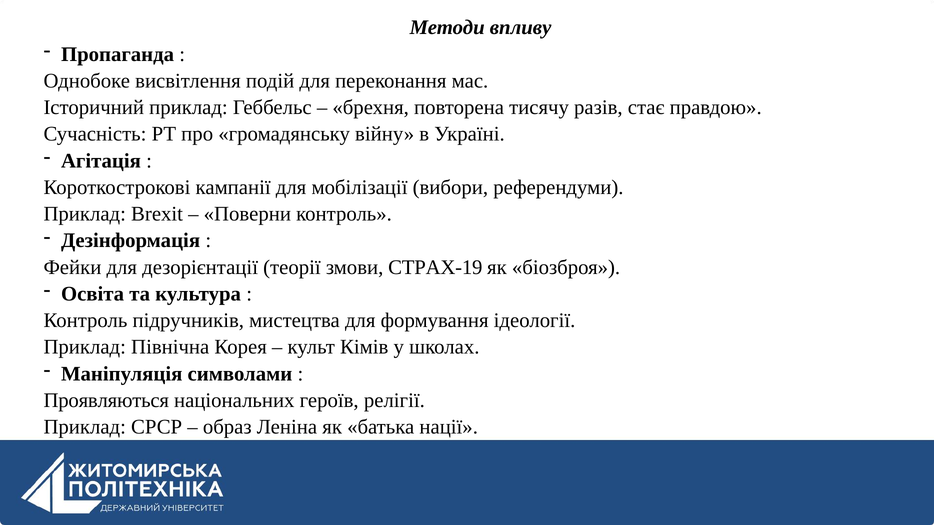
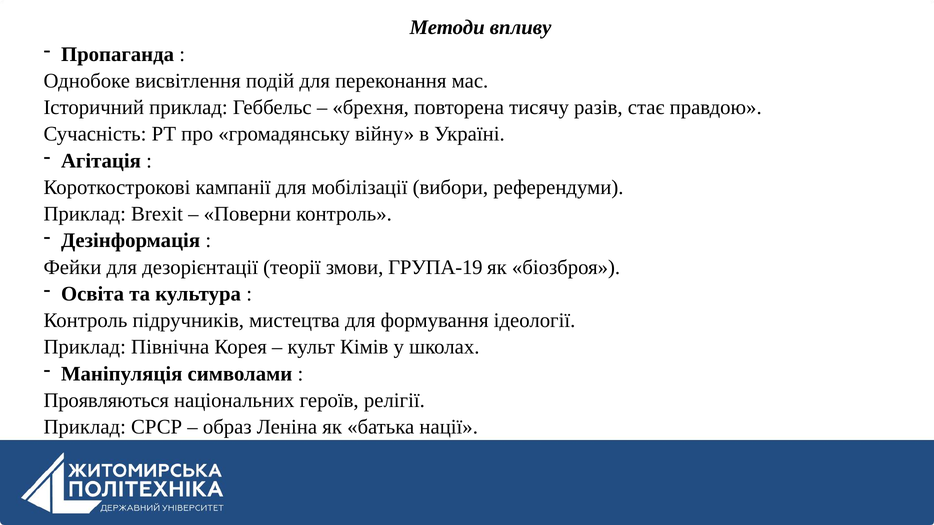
СТРАХ-19: СТРАХ-19 -> ГРУПА-19 (435, 267)
